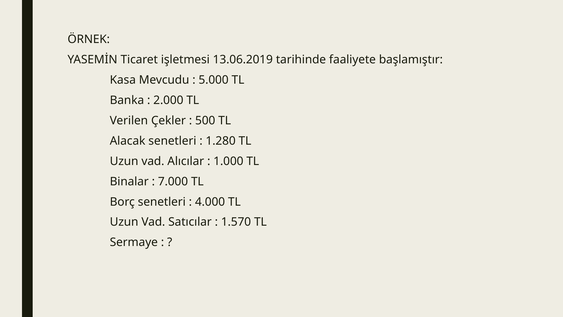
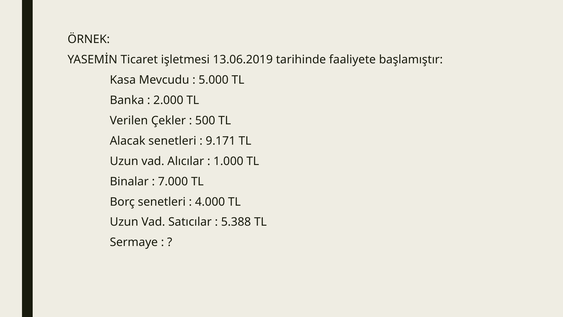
1.280: 1.280 -> 9.171 (221, 141)
1.570: 1.570 -> 5.388 (236, 222)
